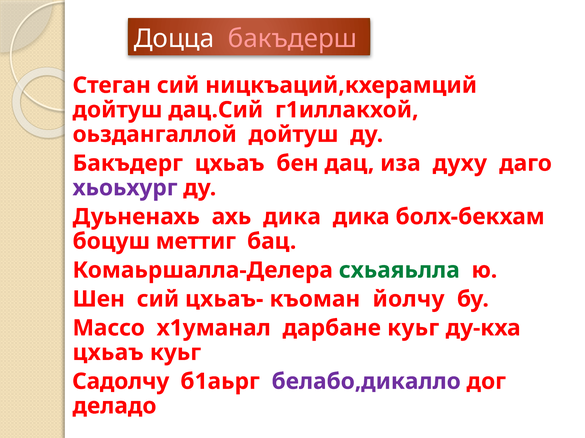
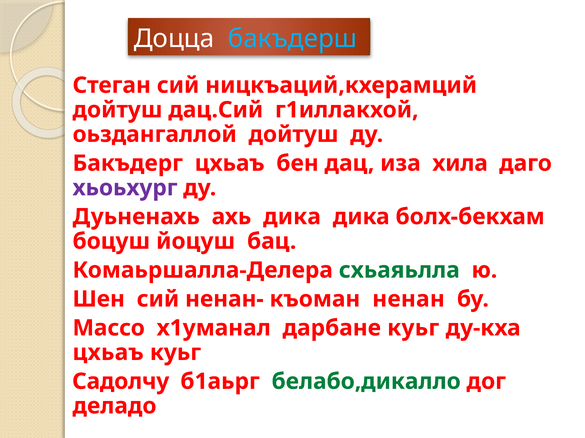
бакъдерш colour: pink -> light blue (293, 39)
духу: духу -> хила (460, 164)
меттиг: меттиг -> йоцуш (196, 242)
цхьаъ-: цхьаъ- -> ненан- (224, 300)
йолчу: йолчу -> ненан (409, 300)
белабо,дикалло colour: purple -> green (366, 382)
